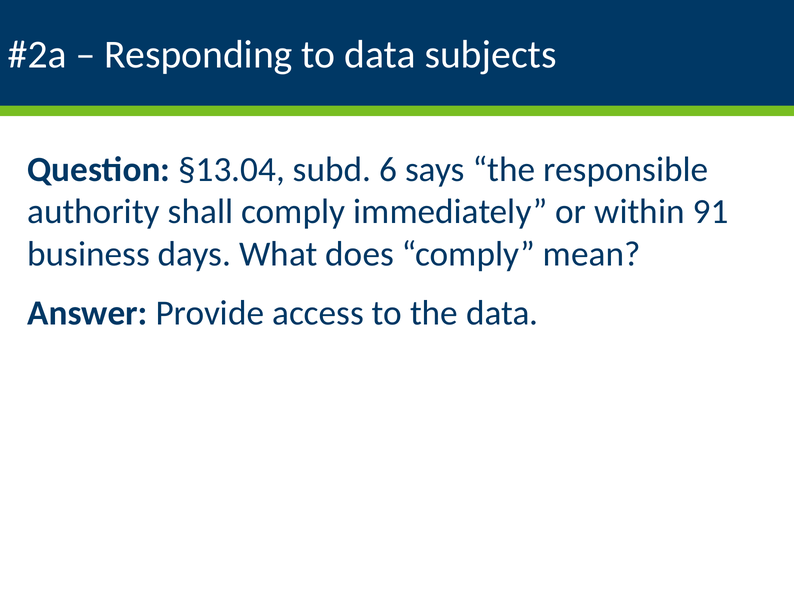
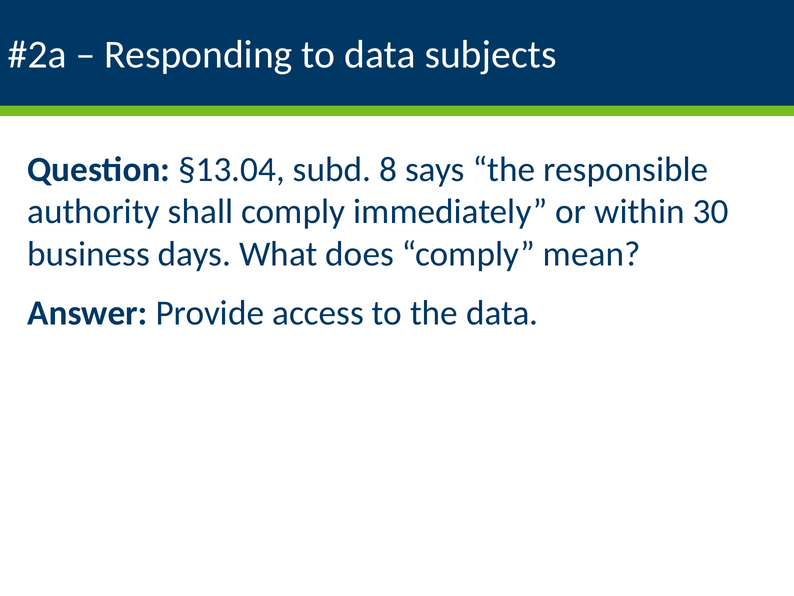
6: 6 -> 8 (388, 169)
91: 91 -> 30 (711, 212)
